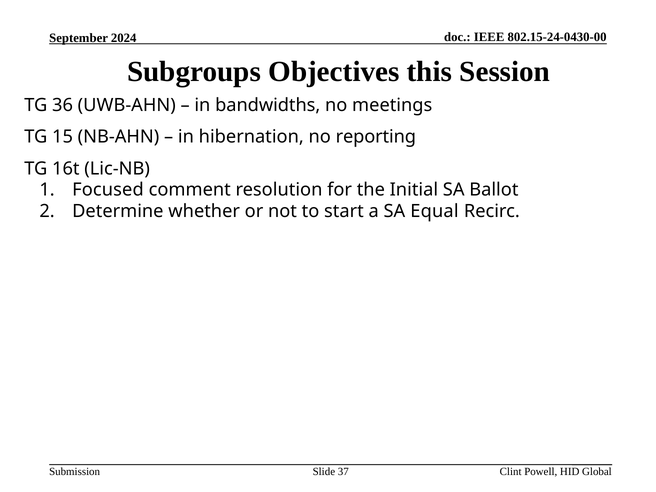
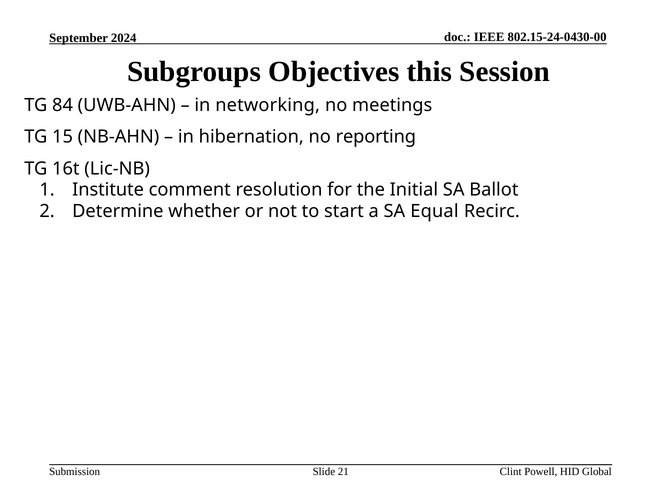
36: 36 -> 84 (63, 105)
bandwidths: bandwidths -> networking (268, 105)
Focused: Focused -> Institute (108, 190)
37: 37 -> 21 (343, 472)
